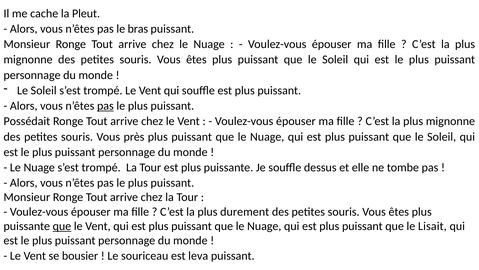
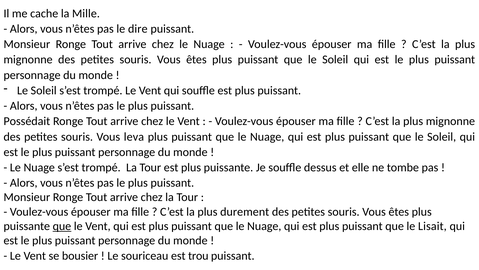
Pleut: Pleut -> Mille (86, 13)
bras: bras -> dire (138, 29)
pas underline: present -> none (105, 106)
près: près -> leva (134, 136)
leva: leva -> trou (198, 255)
